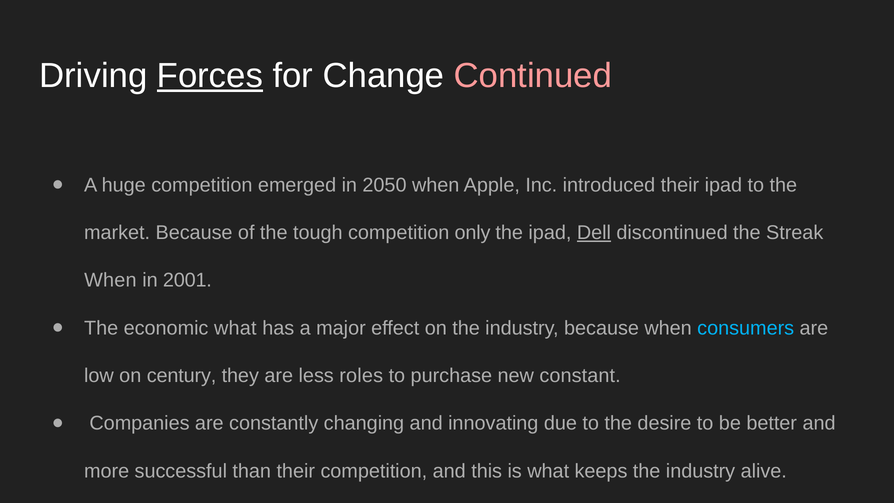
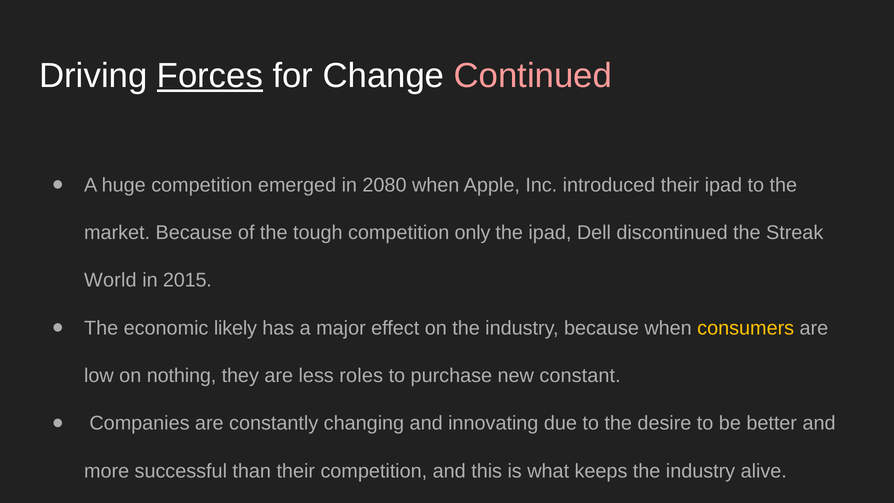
2050: 2050 -> 2080 (385, 185)
Dell underline: present -> none (594, 233)
When: When -> World (110, 280)
2001: 2001 -> 2015 (187, 280)
economic what: what -> likely (235, 328)
consumers colour: light blue -> yellow (746, 328)
century: century -> nothing (182, 376)
